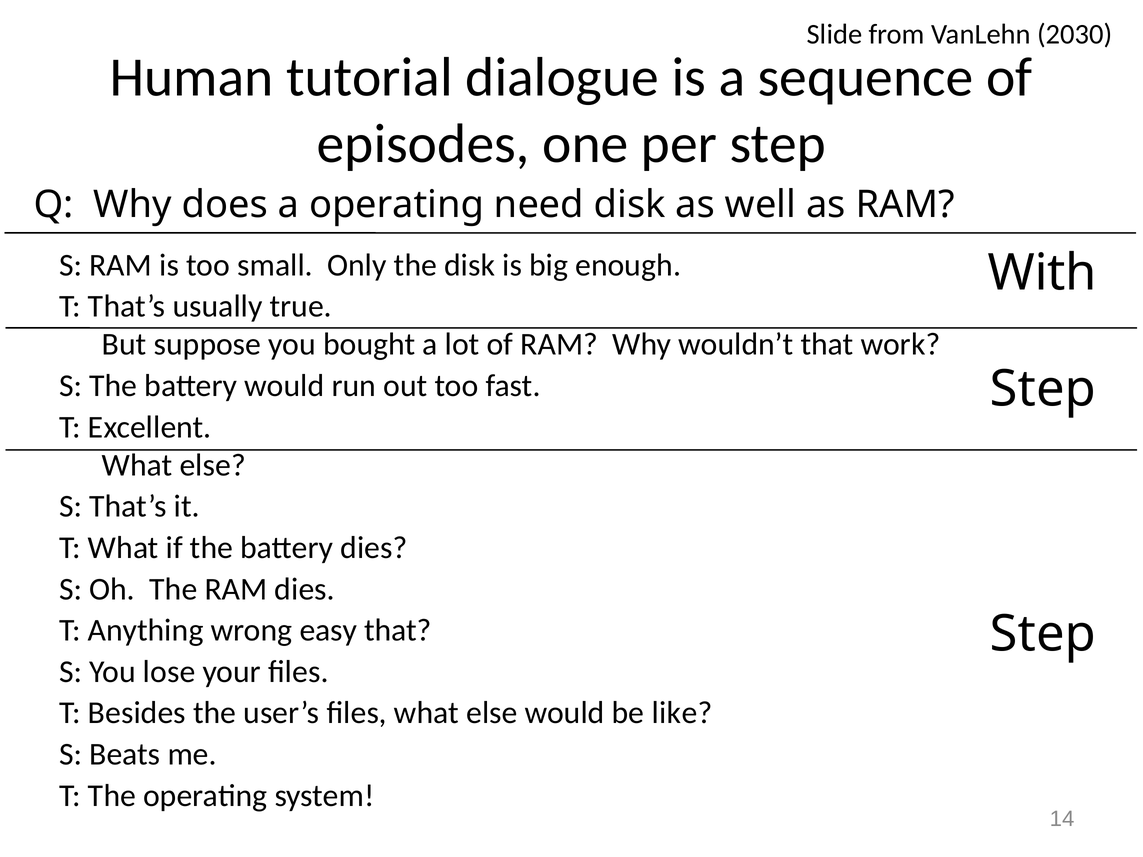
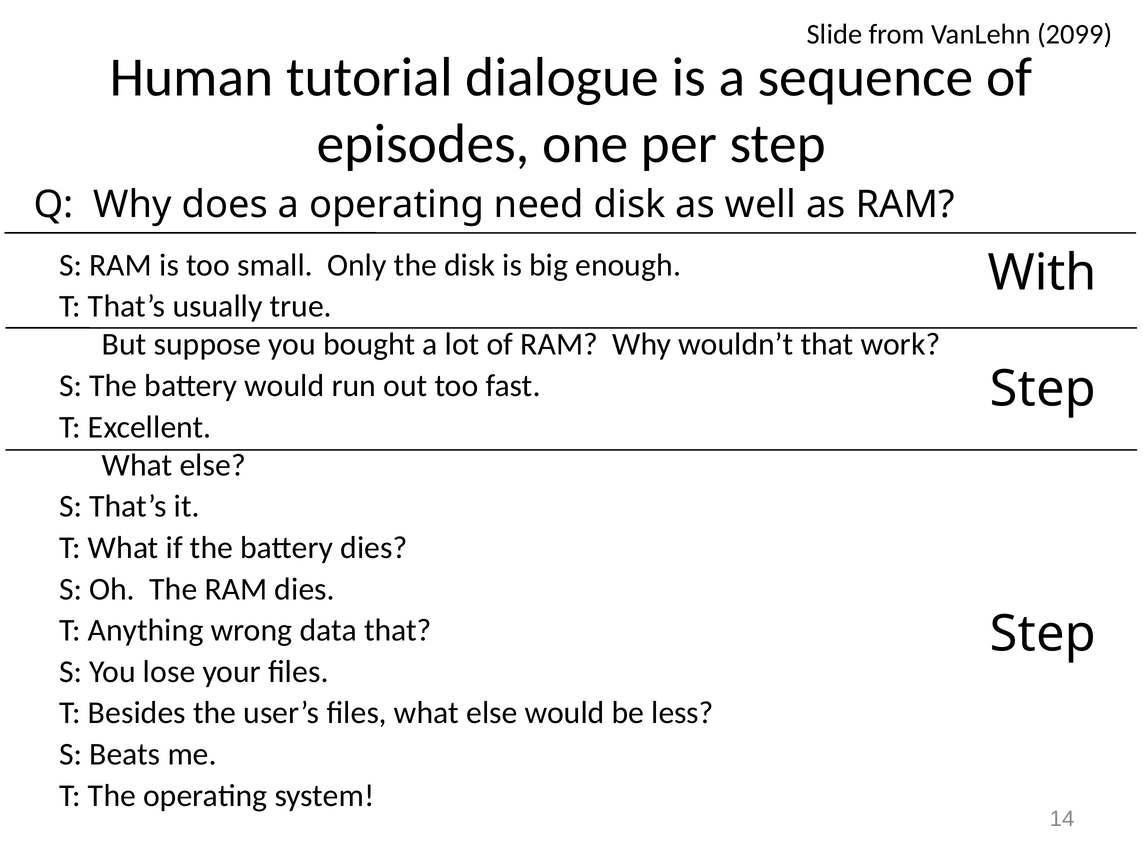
2030: 2030 -> 2099 (1075, 34)
easy: easy -> data (328, 631)
like: like -> less (682, 713)
